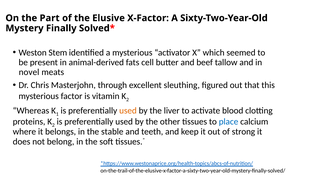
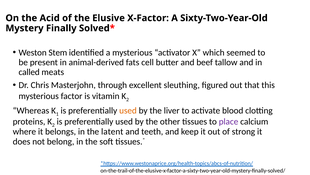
Part: Part -> Acid (50, 18)
novel: novel -> called (29, 72)
place colour: blue -> purple (229, 121)
stable: stable -> latent (112, 131)
